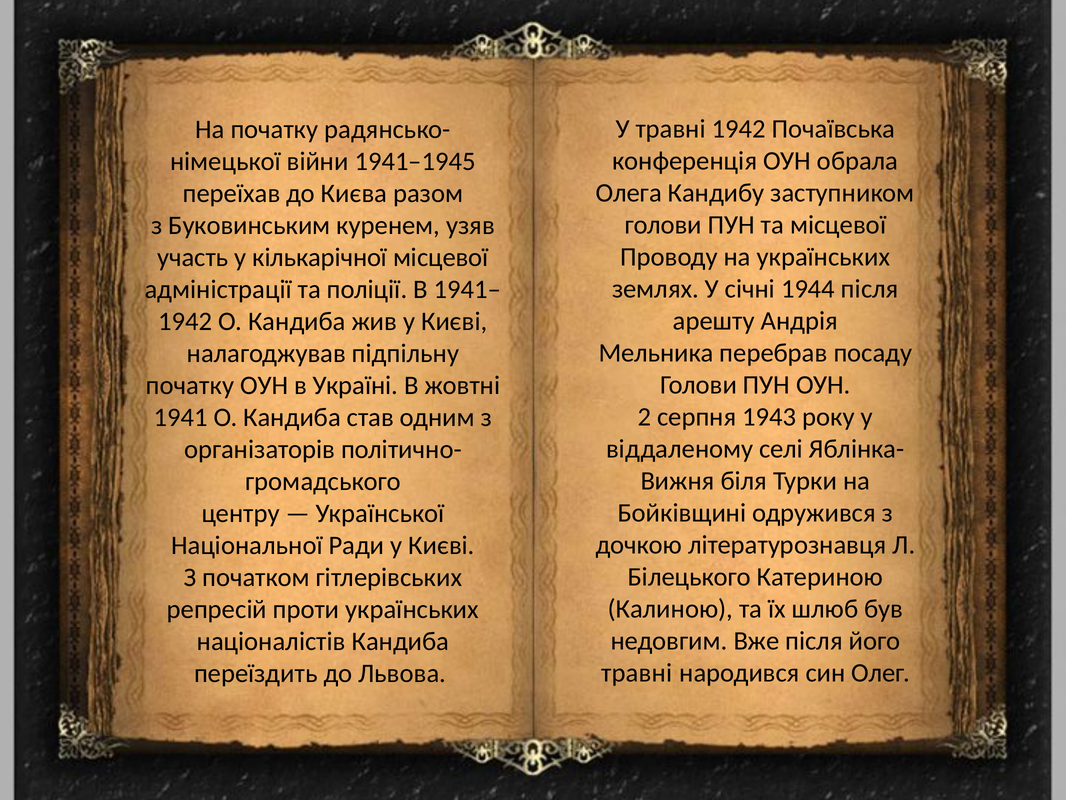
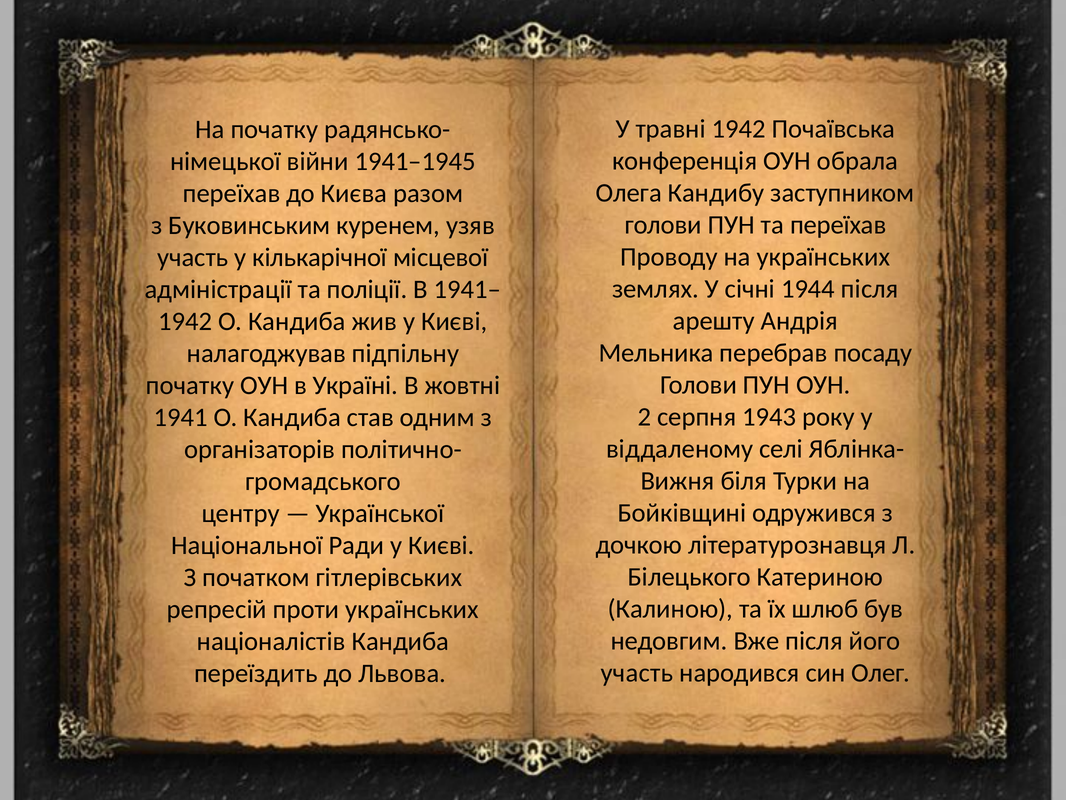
та місцевої: місцевої -> переїхав (838, 225)
травні: травні -> участь (637, 673)
